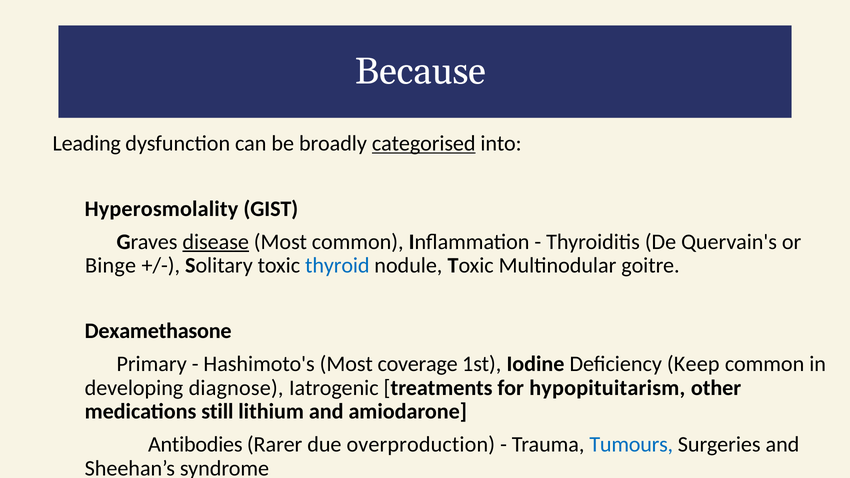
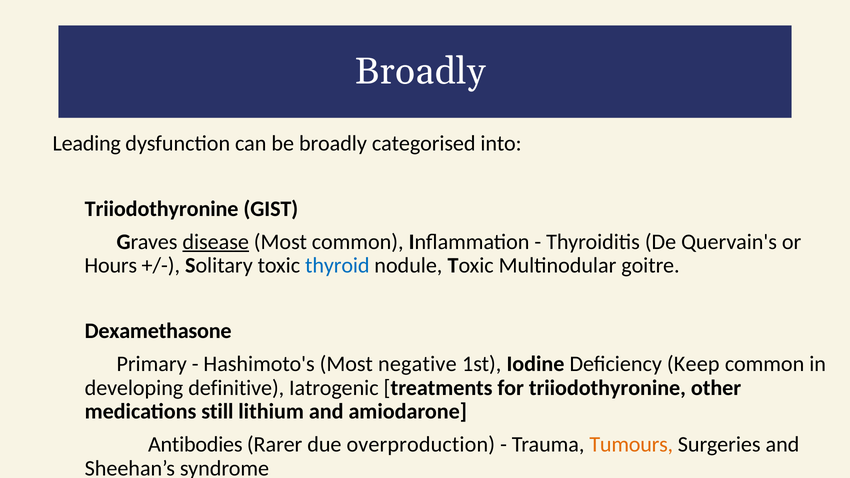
Because: Because -> Broadly (420, 71)
categorised underline: present -> none (424, 144)
Hyperosmolality: Hyperosmolality -> Triiodothyronine (162, 209)
Binge: Binge -> Hours (111, 266)
coverage: coverage -> negative (417, 364)
diagnose: diagnose -> definitive (236, 388)
for hypopituitarism: hypopituitarism -> triiodothyronine (607, 388)
Tumours colour: blue -> orange (631, 444)
